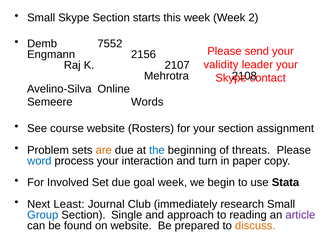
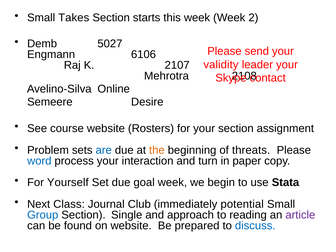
Small Skype: Skype -> Takes (74, 18)
7552: 7552 -> 5027 (110, 44)
2156: 2156 -> 6106 (144, 55)
Words: Words -> Desire (147, 102)
are colour: orange -> blue (104, 150)
the colour: blue -> orange (157, 150)
Involved: Involved -> Yourself (68, 182)
Least: Least -> Class (69, 204)
research: research -> potential (242, 204)
discuss colour: orange -> blue (255, 226)
